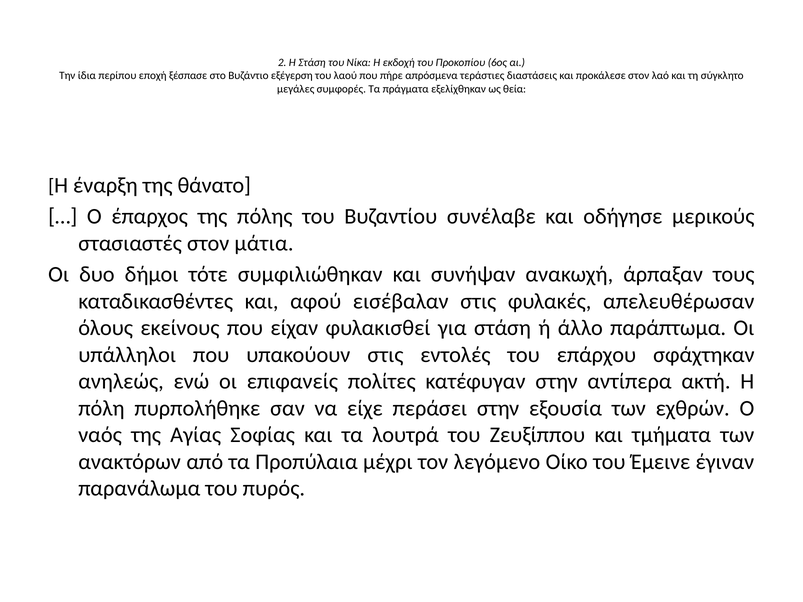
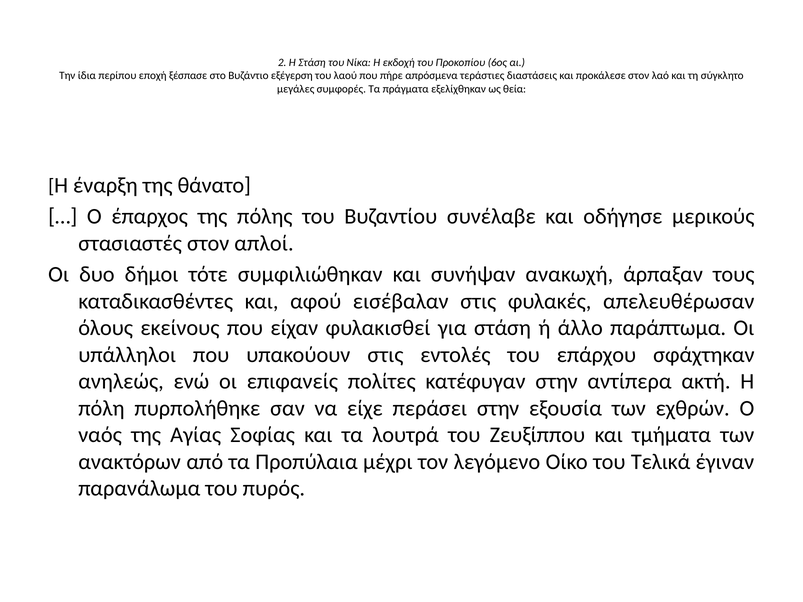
μάτια: μάτια -> απλοί (264, 243)
Έμεινε: Έμεινε -> Τελικά (661, 462)
